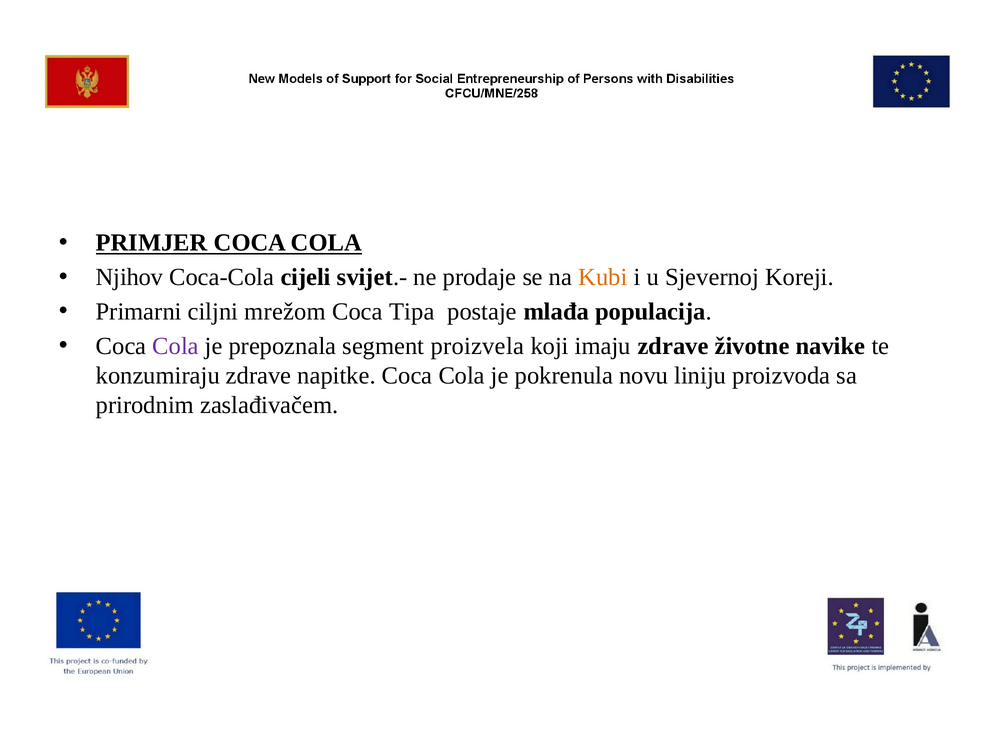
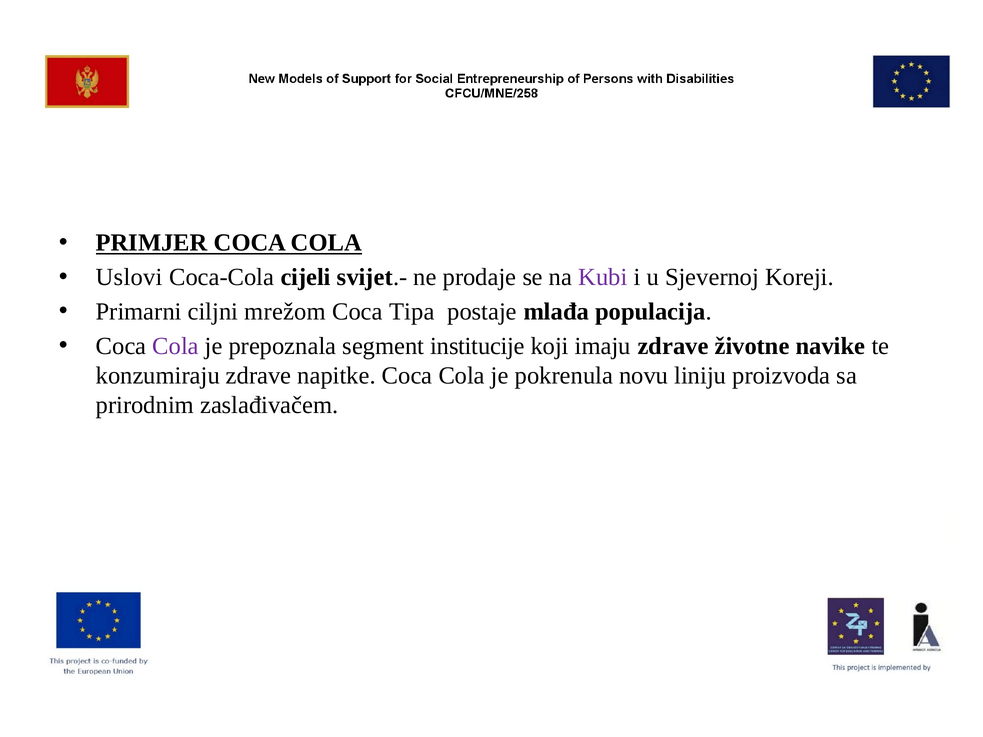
Njihov: Njihov -> Uslovi (129, 277)
Kubi colour: orange -> purple (603, 277)
proizvela: proizvela -> institucije (478, 346)
